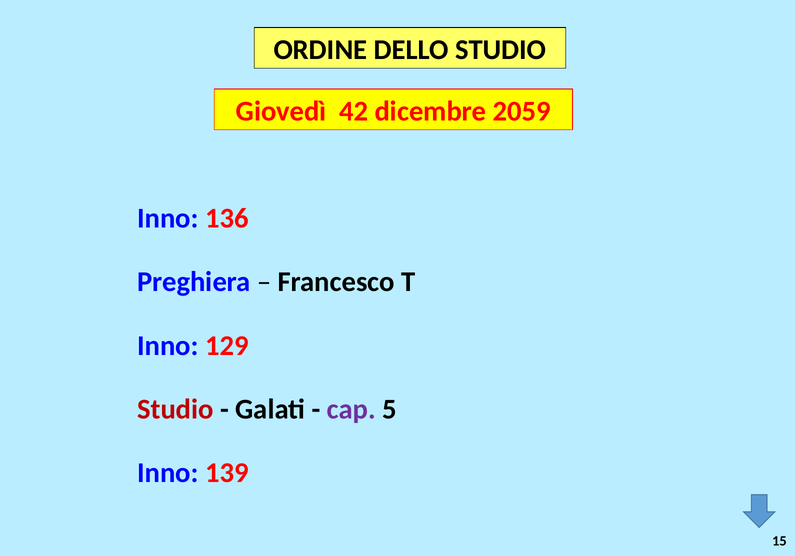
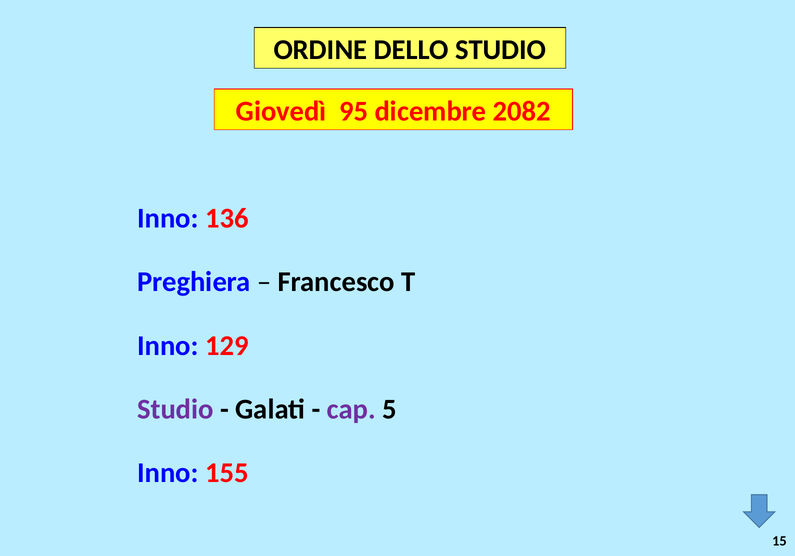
42: 42 -> 95 (354, 112)
2059: 2059 -> 2082 (522, 112)
Studio colour: red -> purple (175, 410)
139: 139 -> 155 (227, 473)
